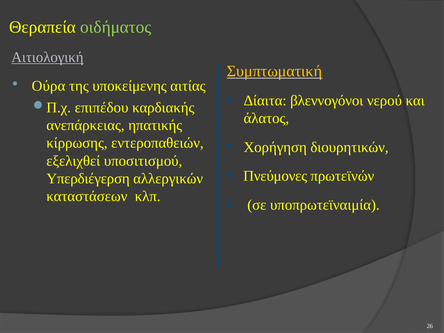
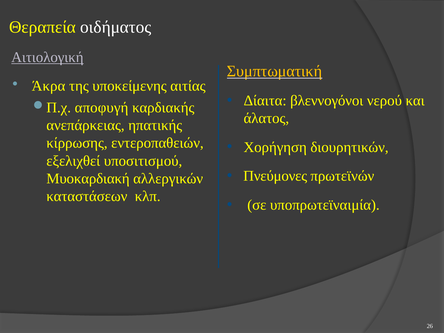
οιδήματος colour: light green -> white (116, 27)
Ούρα: Ούρα -> Άκρα (49, 86)
επιπέδου: επιπέδου -> αποφυγή (102, 108)
Υπερδιέγερση: Υπερδιέγερση -> Μυοκαρδιακή (88, 179)
